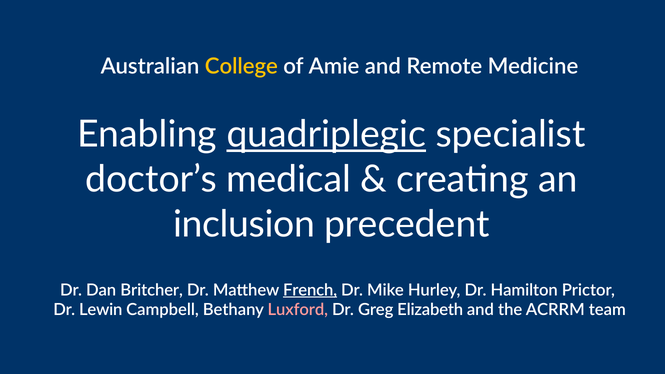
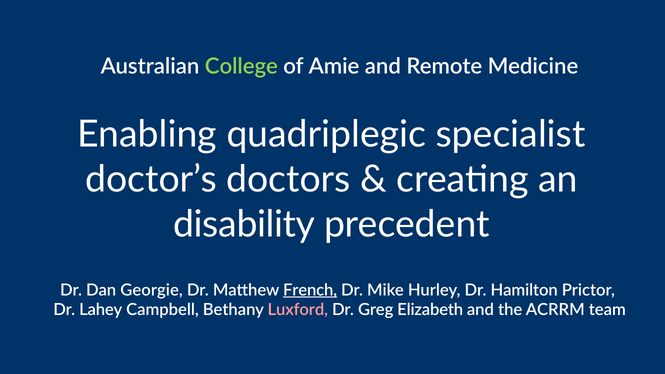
College colour: yellow -> light green (241, 66)
quadriplegic underline: present -> none (326, 135)
medical: medical -> doctors (288, 180)
inclusion: inclusion -> disability (244, 224)
Britcher: Britcher -> Georgie (152, 290)
Lewin: Lewin -> Lahey (101, 310)
